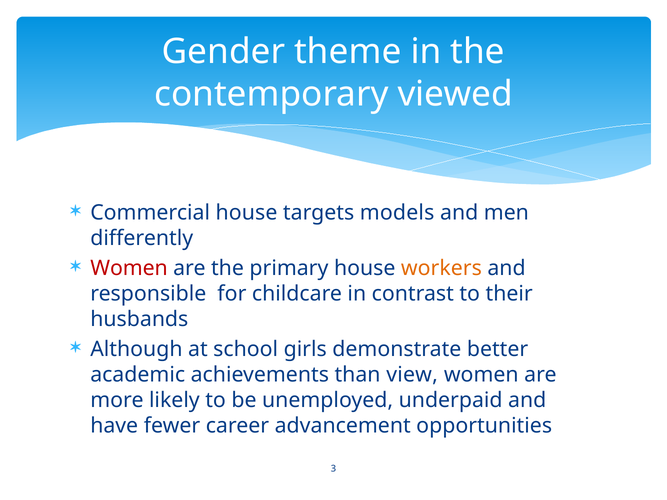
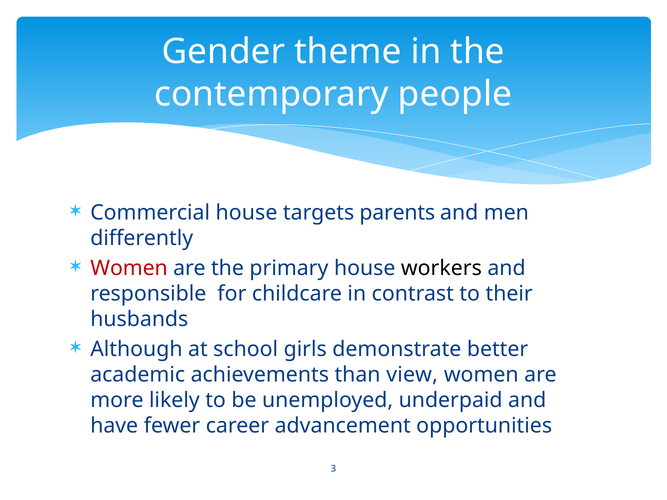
viewed: viewed -> people (455, 94)
models: models -> parents (397, 213)
workers colour: orange -> black (441, 268)
